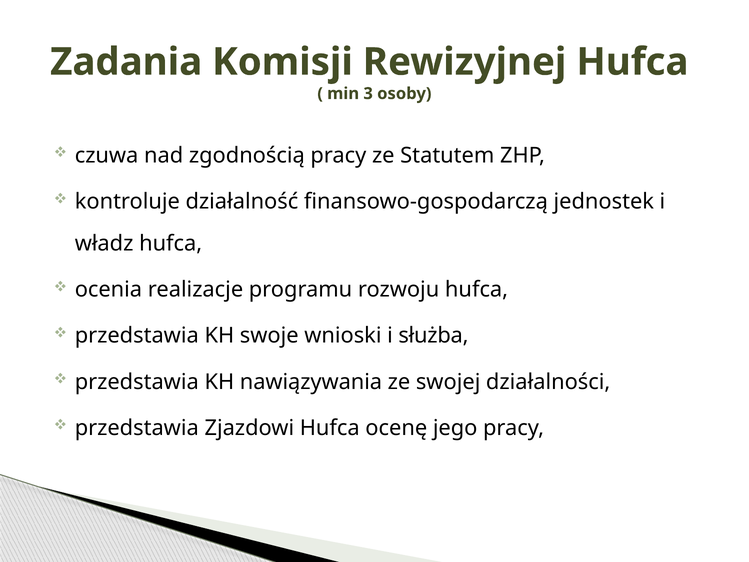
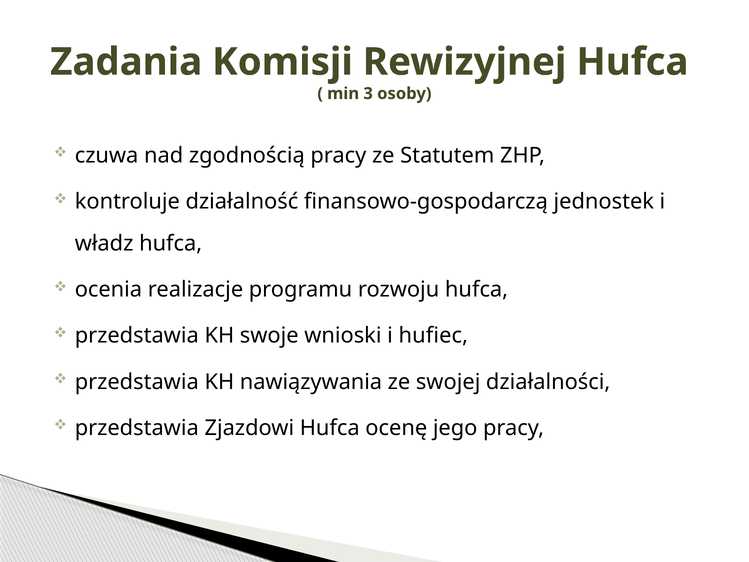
służba: służba -> hufiec (433, 336)
